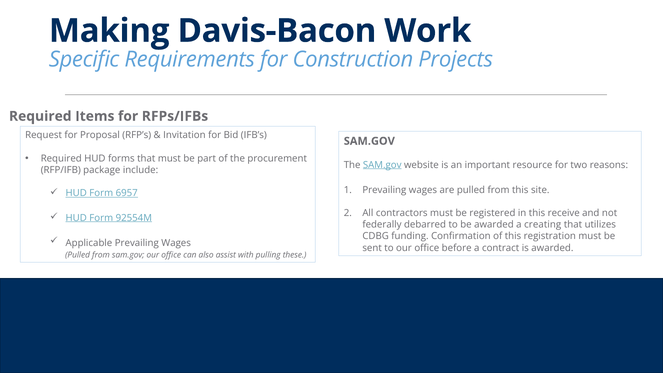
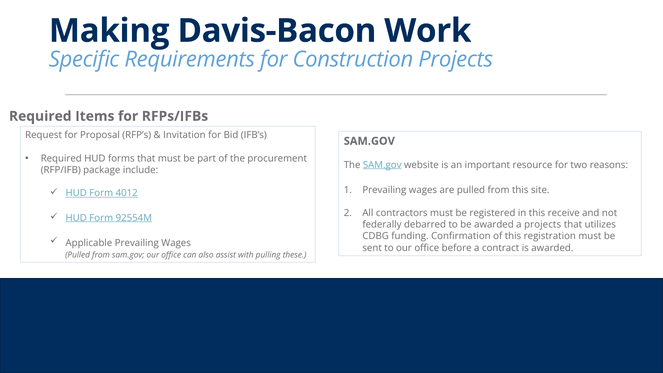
6957: 6957 -> 4012 (127, 193)
a creating: creating -> projects (543, 225)
